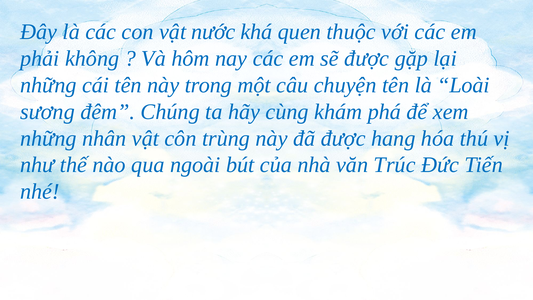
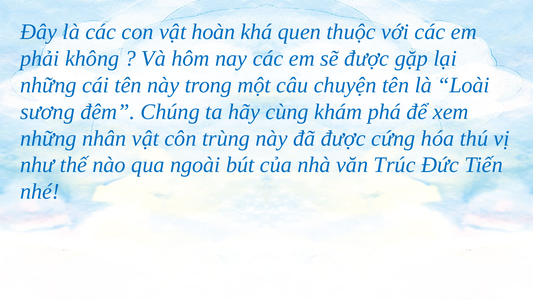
nước: nước -> hoàn (213, 32)
hang: hang -> cứng (393, 138)
